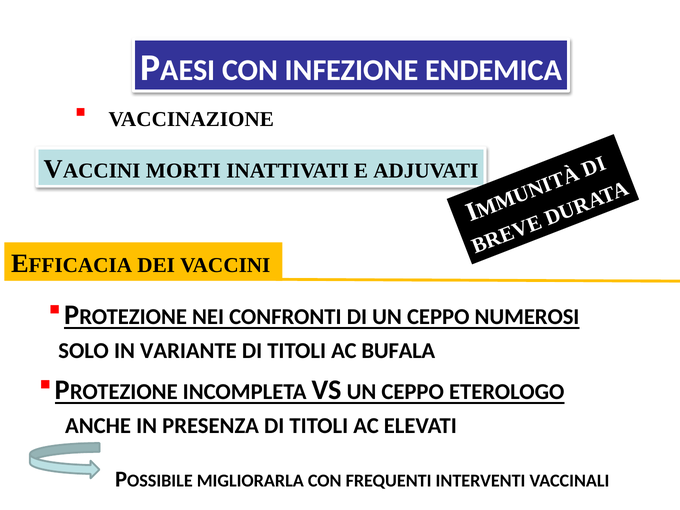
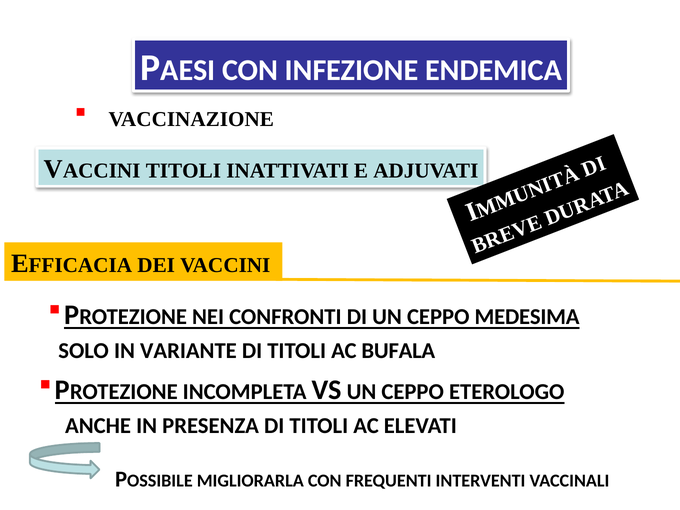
MORTI: MORTI -> TITOLI (183, 171)
NUMEROSI: NUMEROSI -> MEDESIMA (527, 317)
